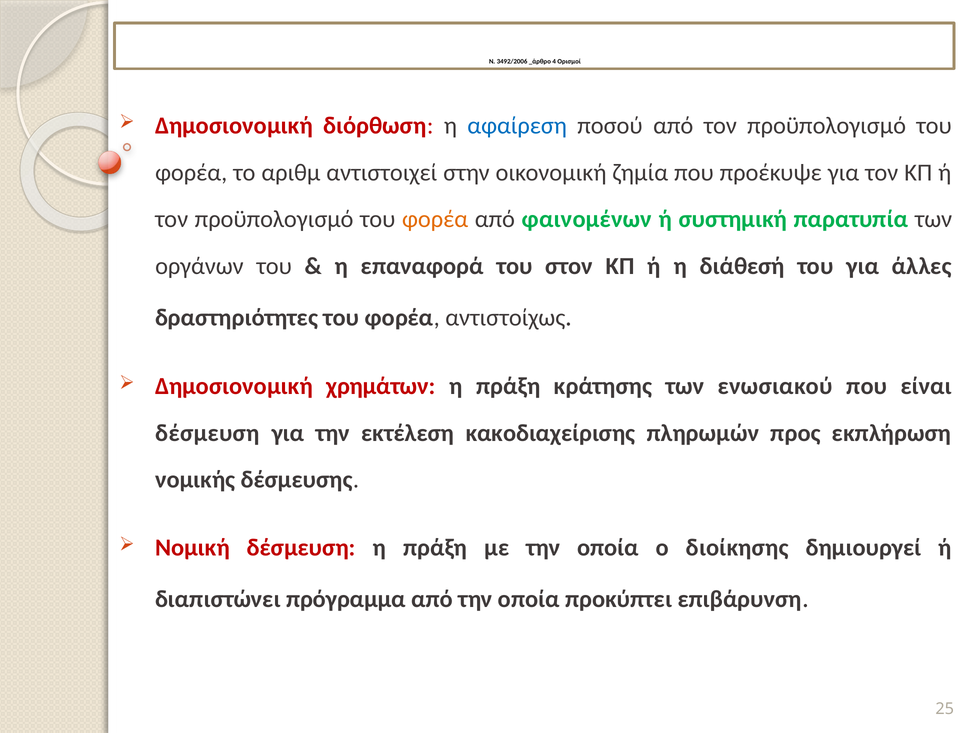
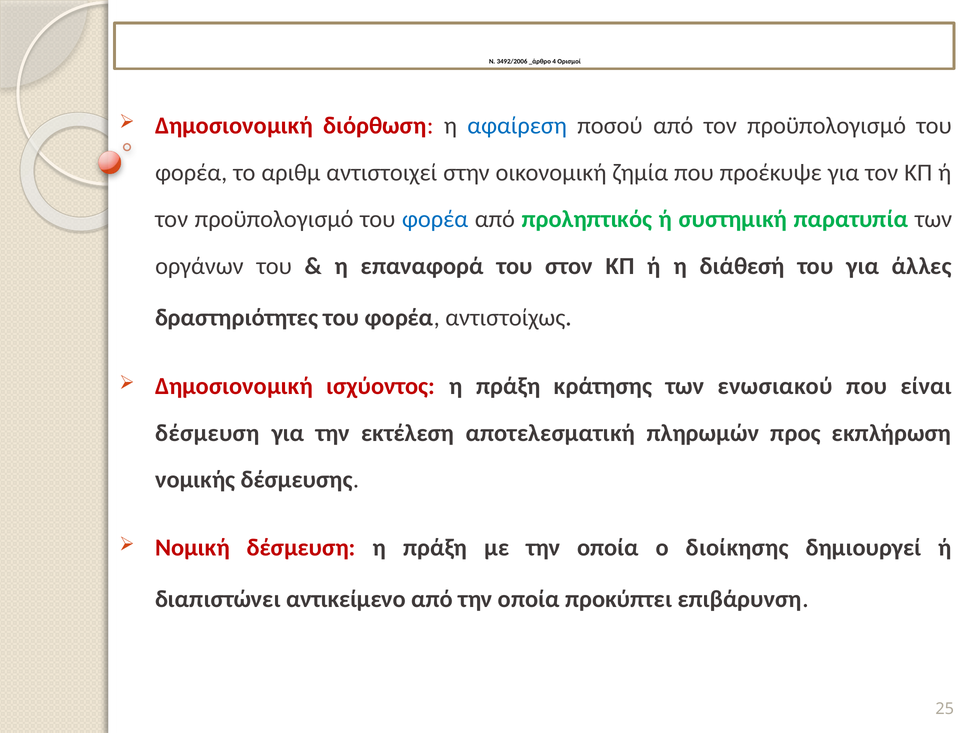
φορέα colour: orange -> blue (435, 219)
φαινομένων: φαινομένων -> προληπτικός (587, 219)
χρημάτων: χρημάτων -> ισχύοντος (381, 386)
κακοδιαχείρισης: κακοδιαχείρισης -> αποτελεσματική (550, 433)
πρόγραμμα: πρόγραμμα -> αντικείμενο (346, 599)
